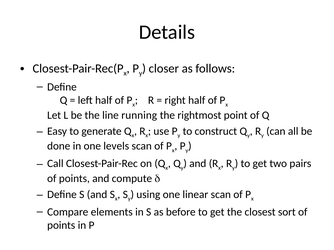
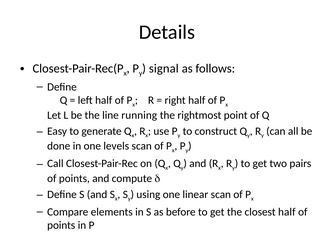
closer: closer -> signal (164, 69)
closest sort: sort -> half (287, 212)
